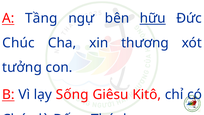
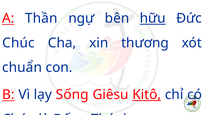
Tầng: Tầng -> Thần (41, 18)
tưởng: tưởng -> chuẩn (22, 67)
Kitô underline: none -> present (147, 94)
